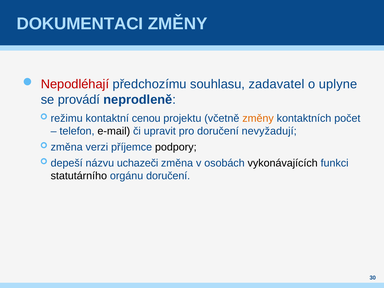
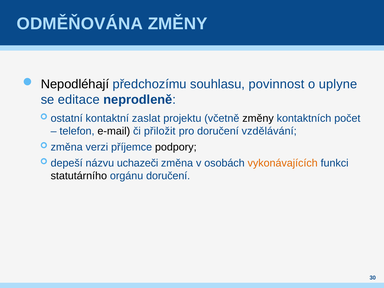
DOKUMENTACI: DOKUMENTACI -> ODMĚŇOVÁNA (80, 24)
Nepodléhají colour: red -> black (75, 84)
zadavatel: zadavatel -> povinnost (277, 84)
provádí: provádí -> editace (79, 100)
režimu: režimu -> ostatní (67, 118)
cenou: cenou -> zaslat (146, 118)
změny colour: orange -> black (258, 118)
upravit: upravit -> přiložit (160, 131)
nevyžadují: nevyžadují -> vzdělávání (269, 131)
vykonávajících colour: black -> orange (283, 163)
